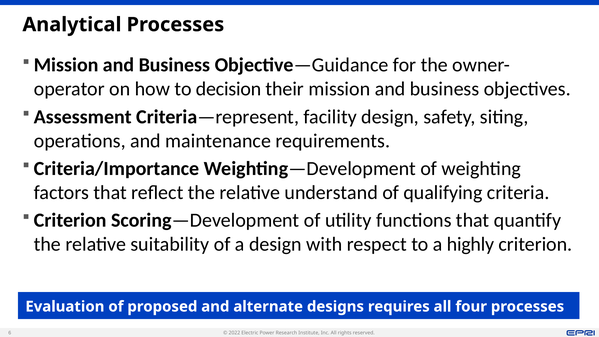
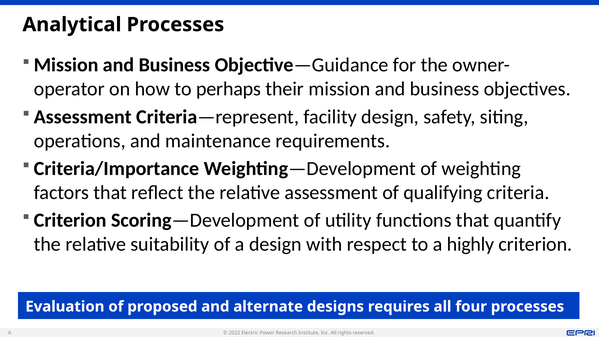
decision: decision -> perhaps (228, 89)
relative understand: understand -> assessment (331, 192)
